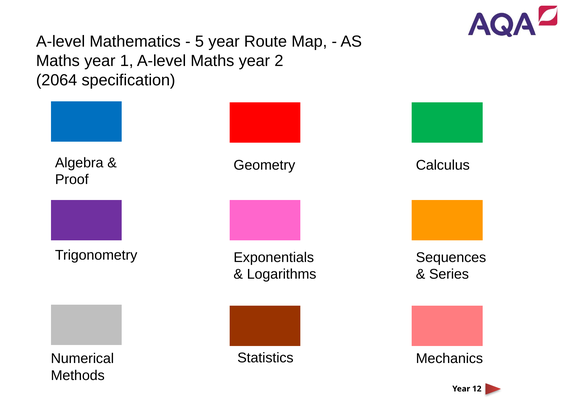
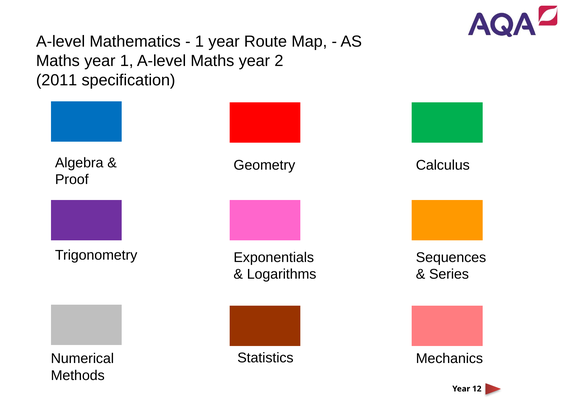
5: 5 -> 1 (199, 42)
2064: 2064 -> 2011 (57, 80)
